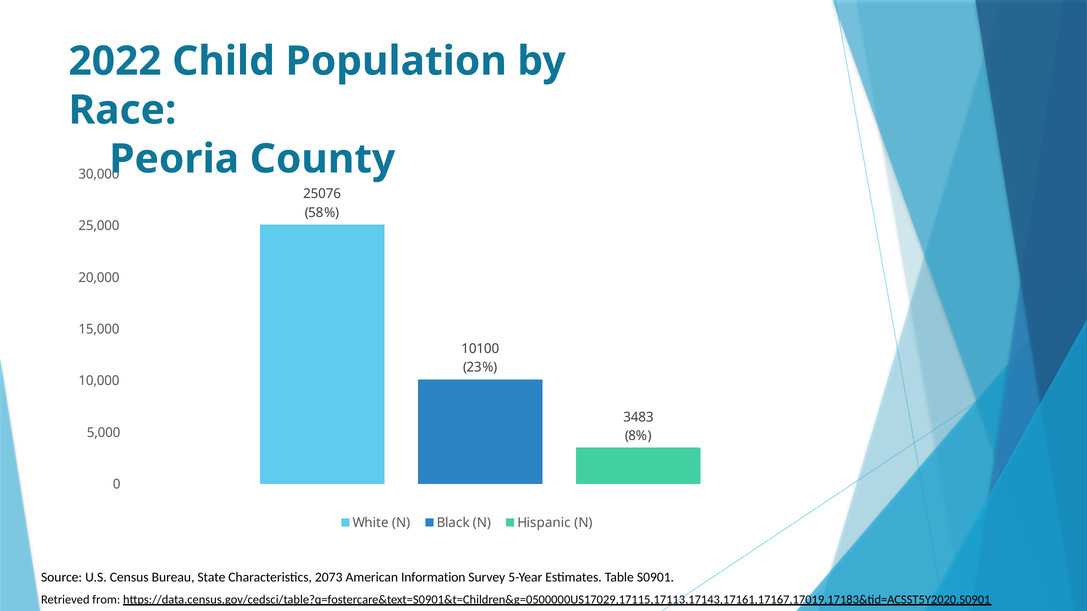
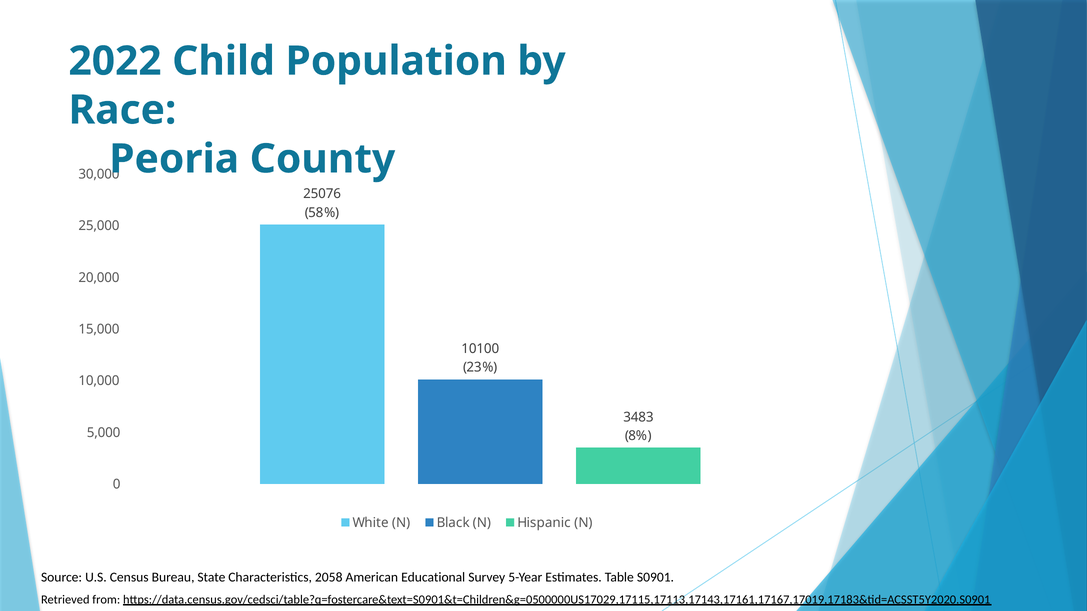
2073: 2073 -> 2058 (329, 578)
Information: Information -> Educational (433, 578)
